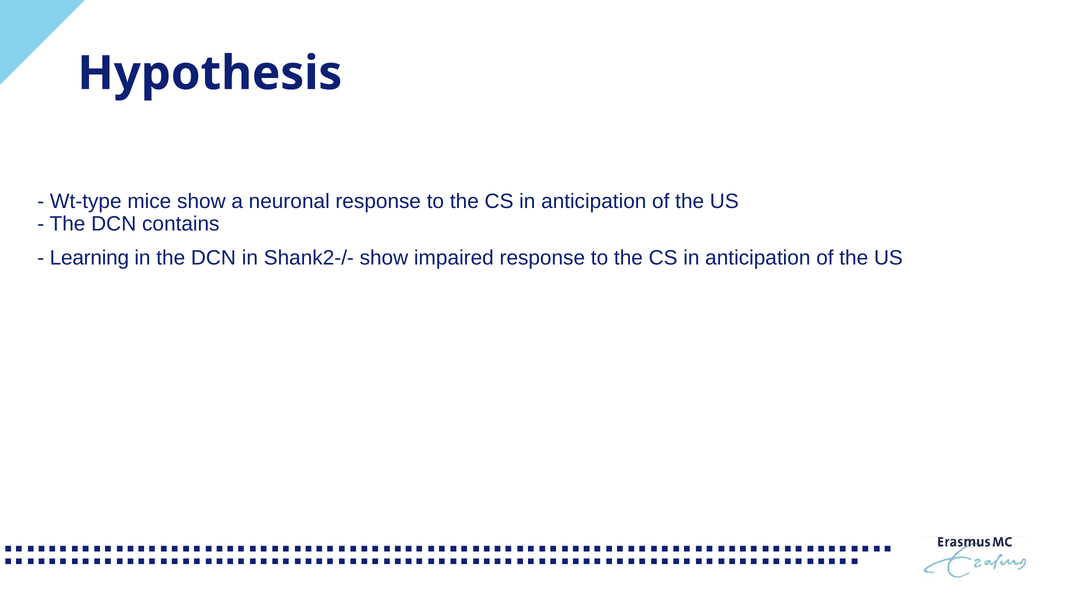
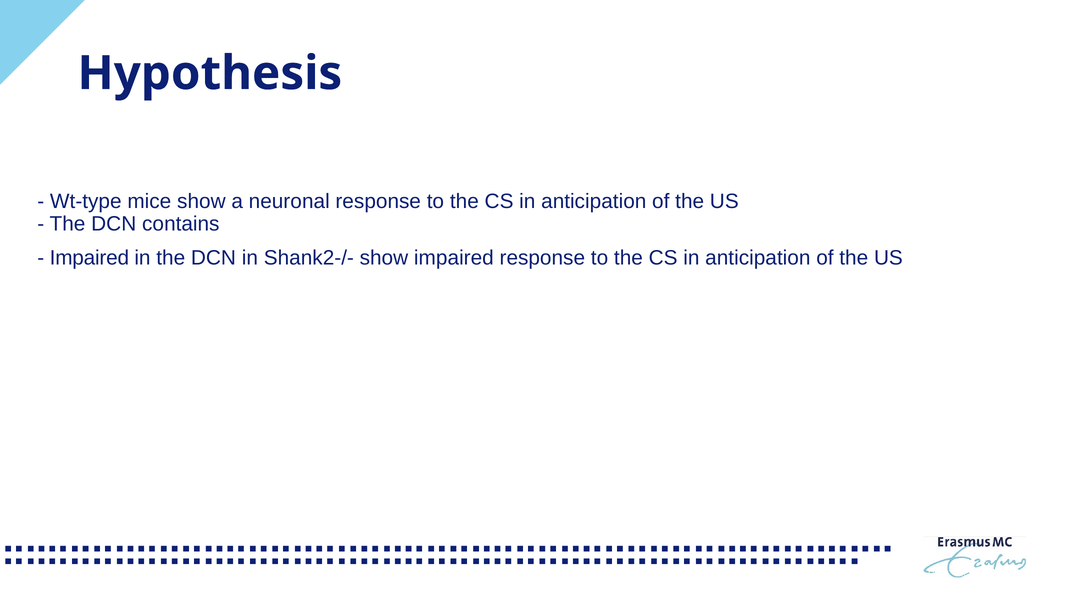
Learning: Learning -> Impaired (89, 258)
